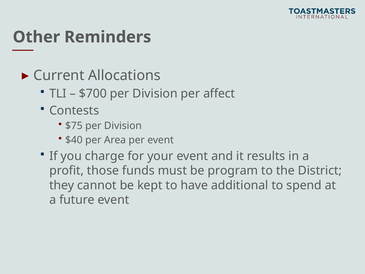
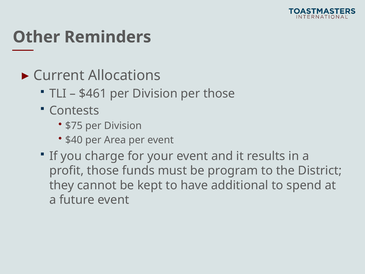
$700: $700 -> $461 (93, 93)
per affect: affect -> those (219, 93)
